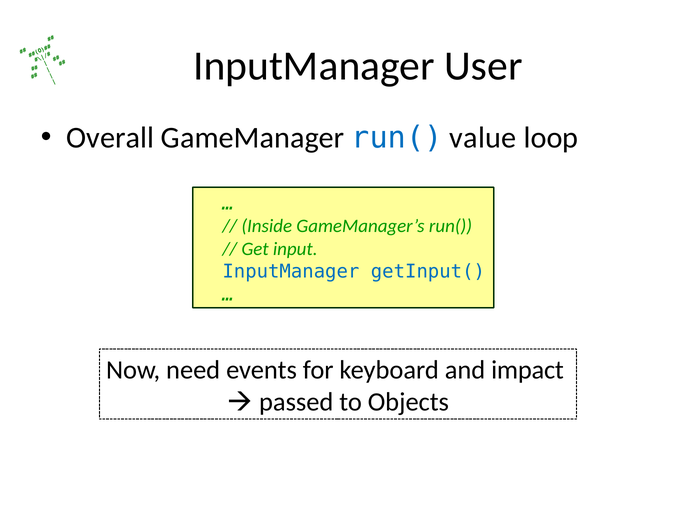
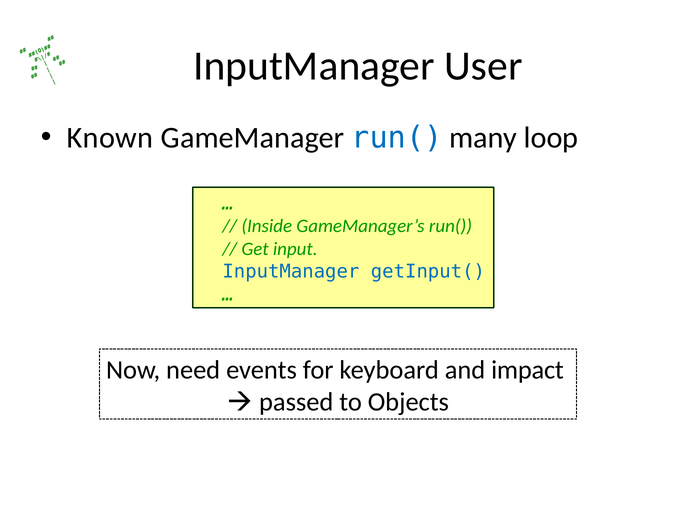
Overall: Overall -> Known (110, 138)
value: value -> many (483, 138)
